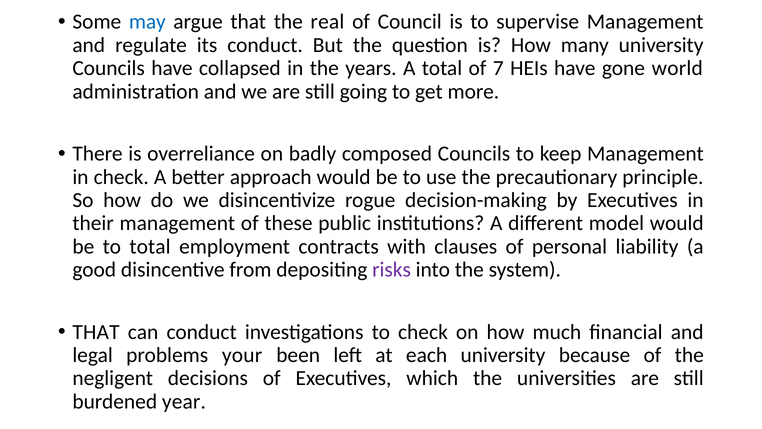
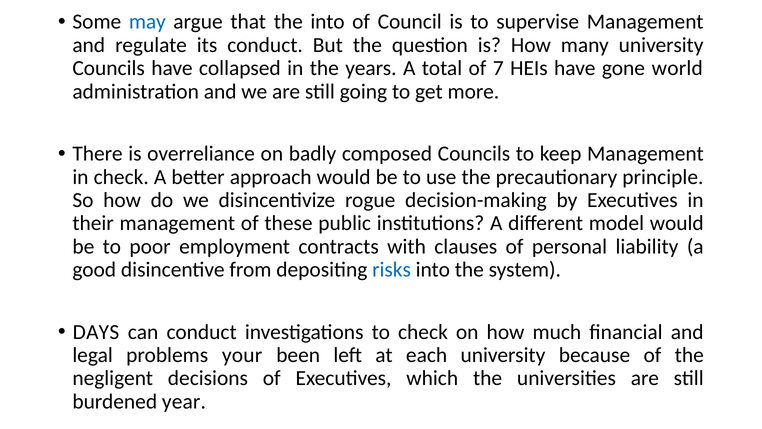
the real: real -> into (328, 22)
to total: total -> poor (150, 246)
risks colour: purple -> blue (392, 269)
THAT: THAT -> DAYS (96, 332)
